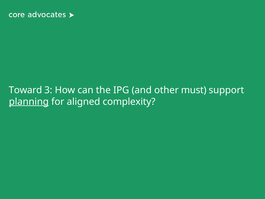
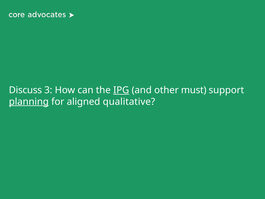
Toward: Toward -> Discuss (25, 90)
IPG underline: none -> present (121, 90)
complexity: complexity -> qualitative (129, 102)
